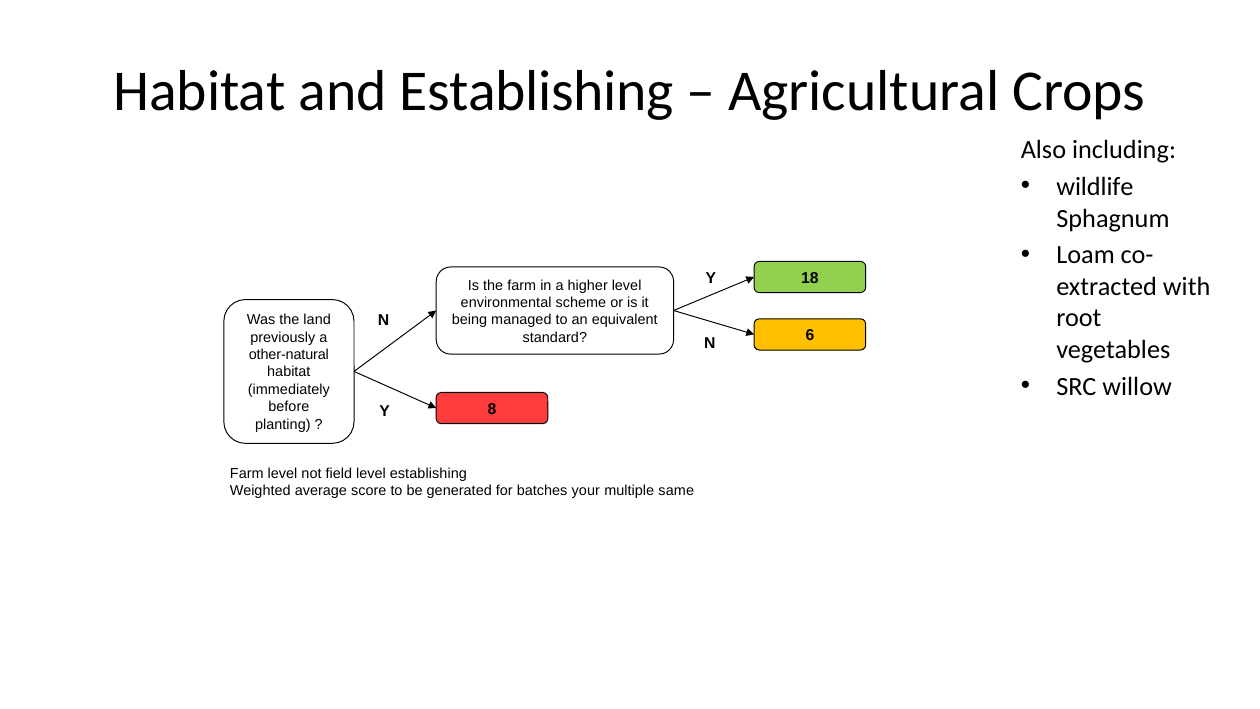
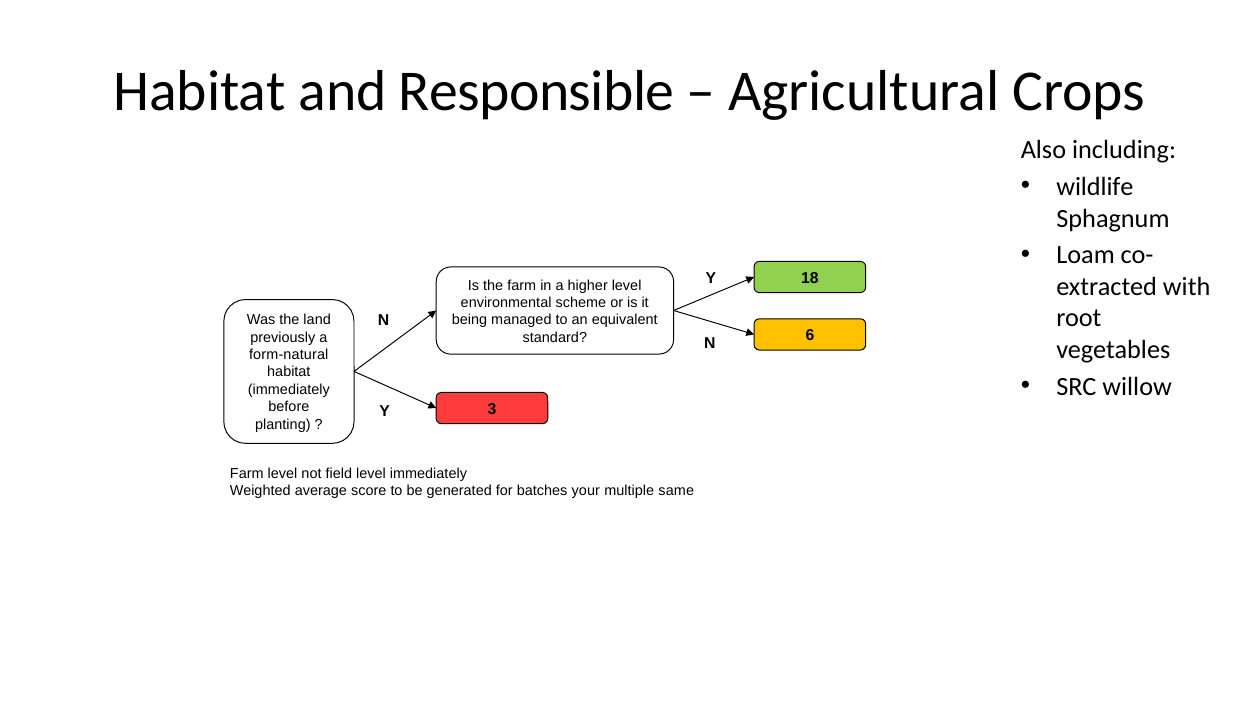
and Establishing: Establishing -> Responsible (537, 91)
other-natural: other-natural -> form-natural (289, 355)
8: 8 -> 3 (492, 409)
level establishing: establishing -> immediately (428, 473)
